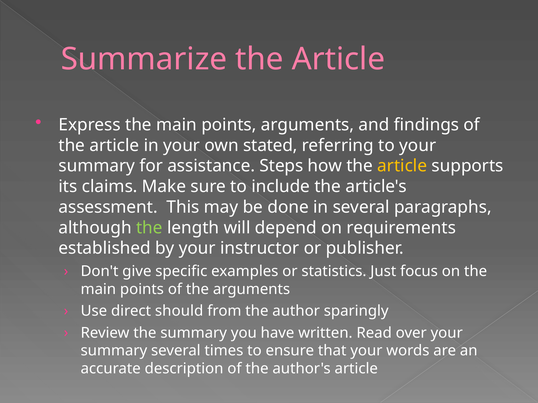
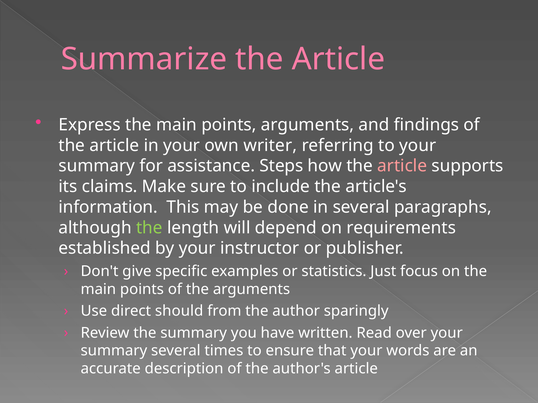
stated: stated -> writer (270, 146)
article colour: yellow -> pink (402, 166)
assessment: assessment -> information (108, 207)
